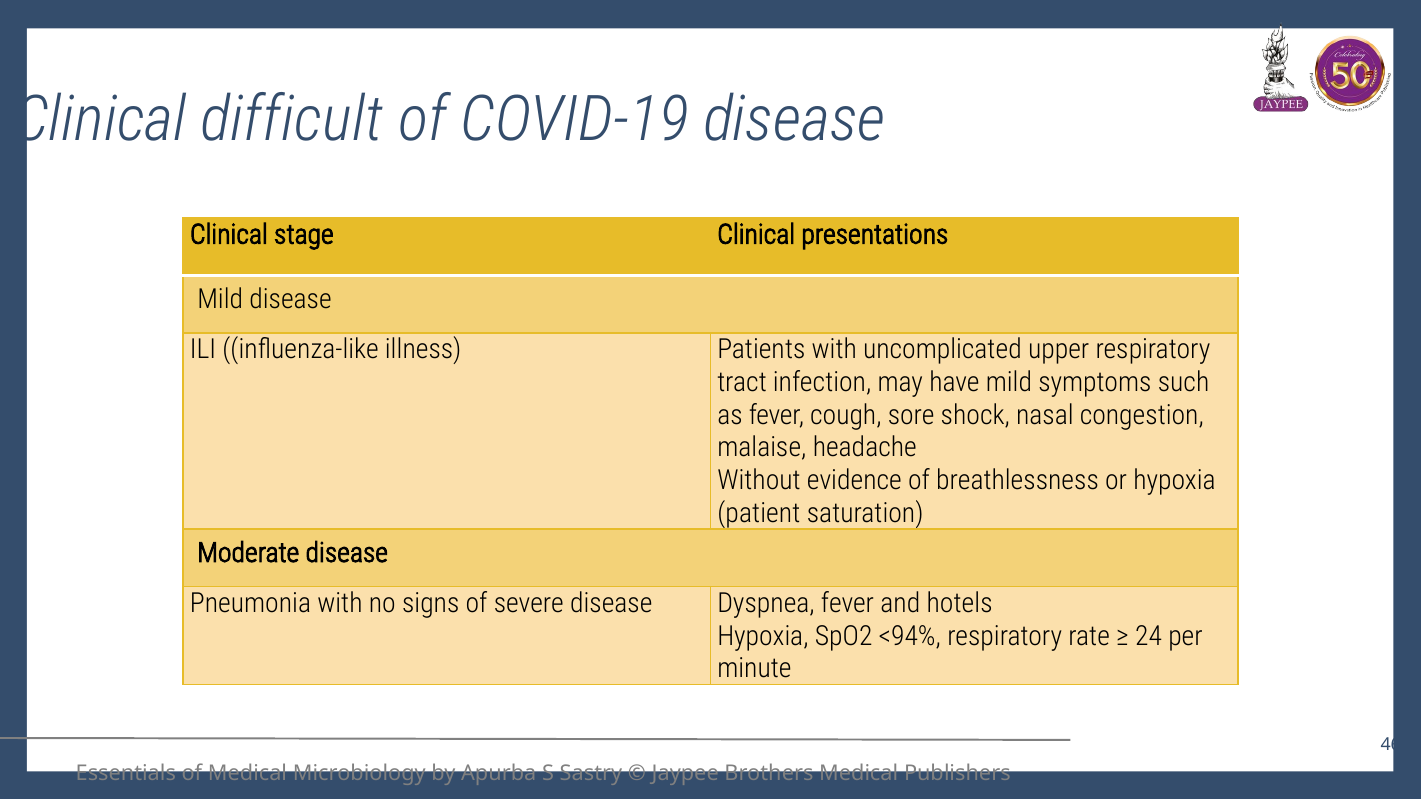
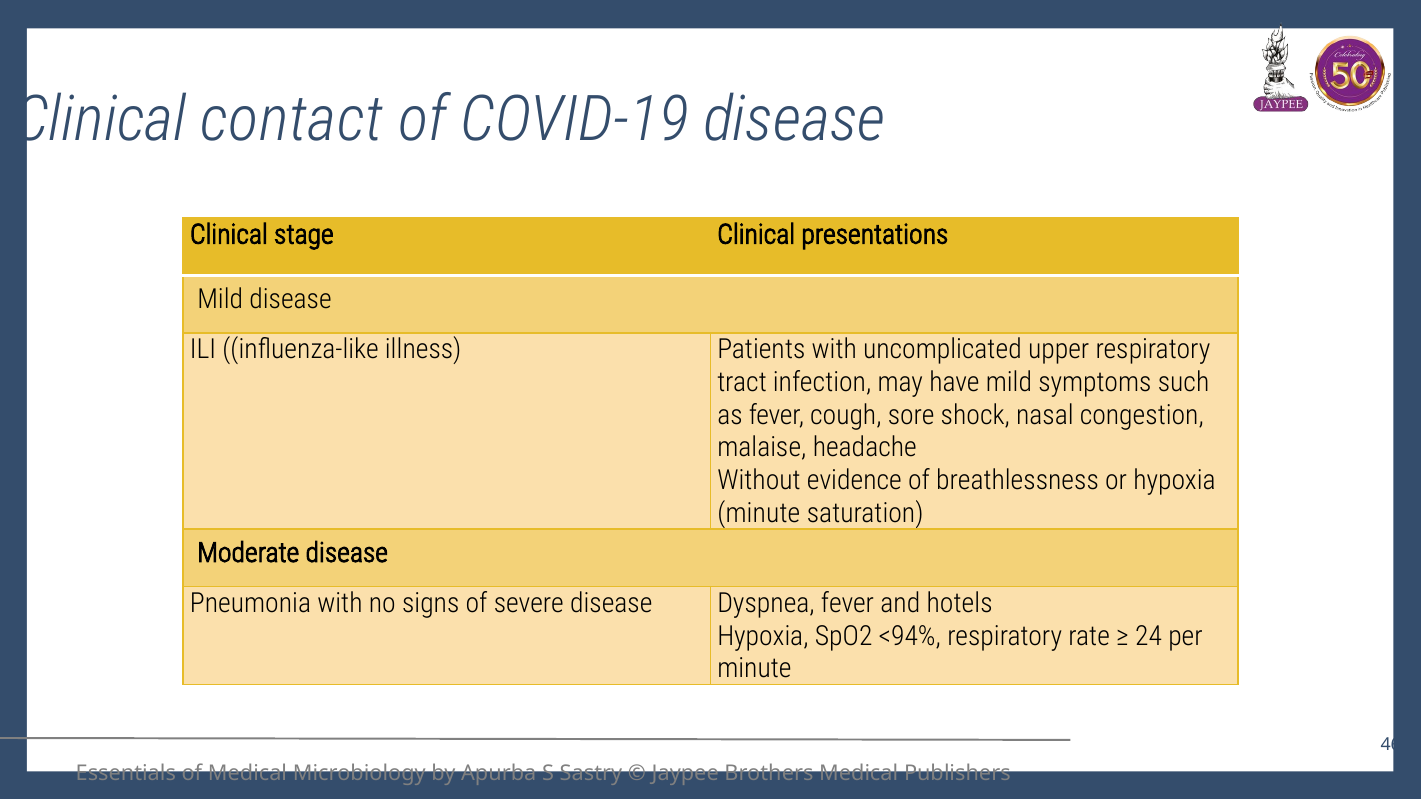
difficult: difficult -> contact (292, 120)
patient: patient -> minute (759, 513)
